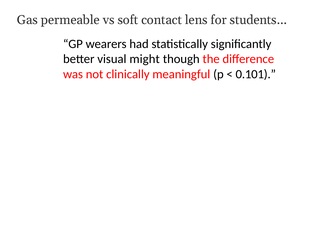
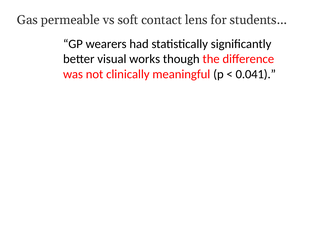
might: might -> works (145, 59)
0.101: 0.101 -> 0.041 (256, 74)
